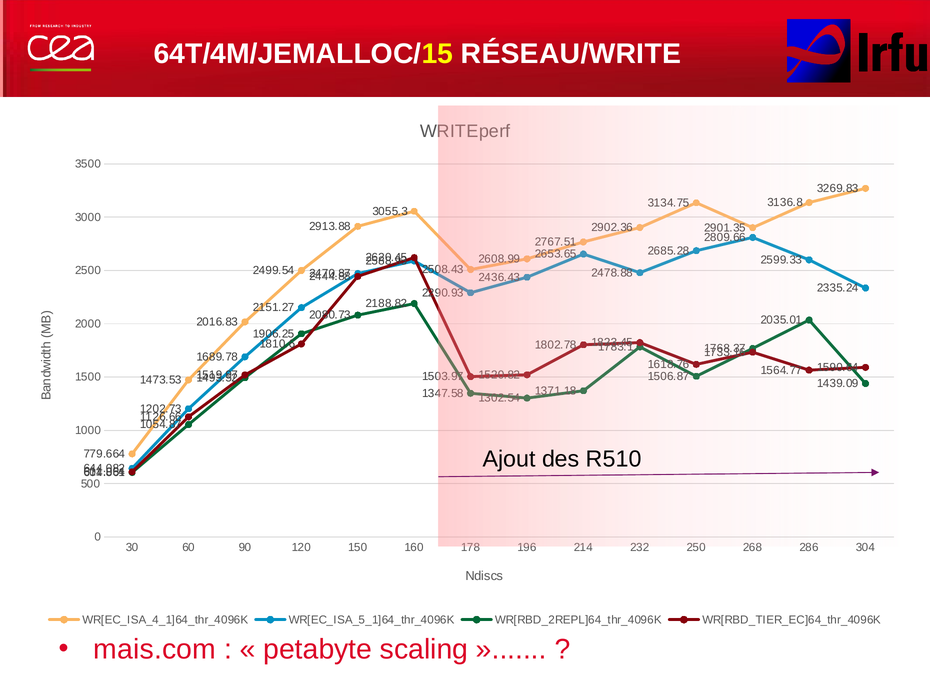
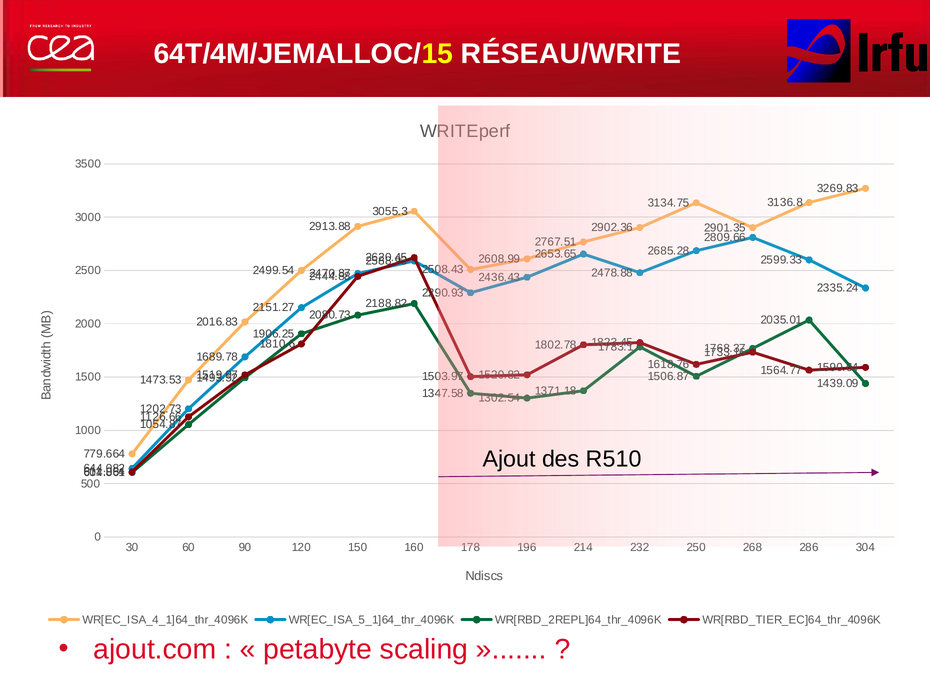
mais.com: mais.com -> ajout.com (155, 650)
